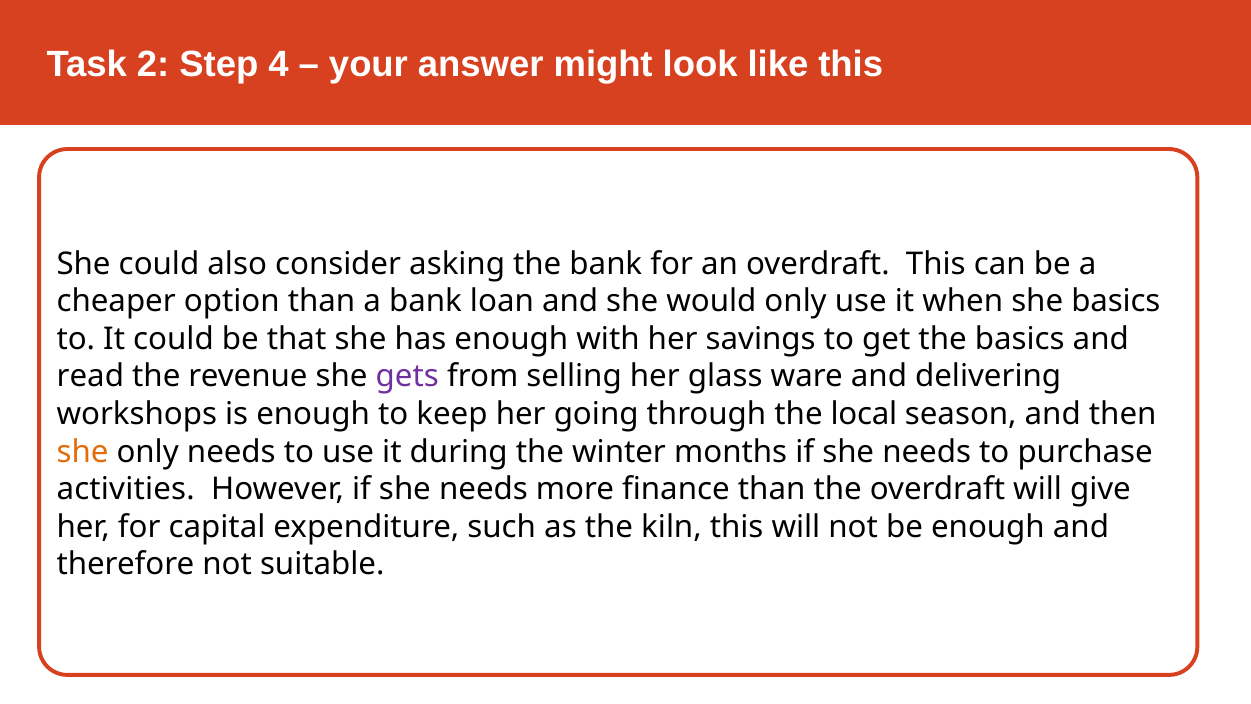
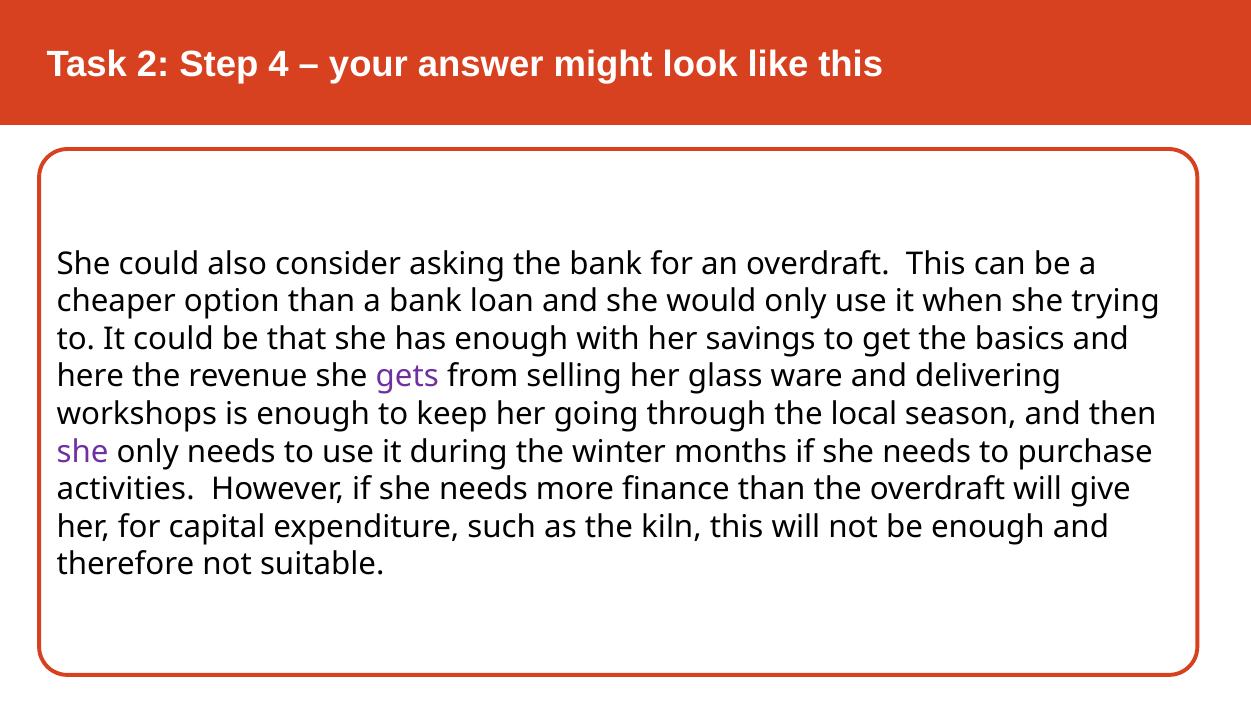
she basics: basics -> trying (1116, 301)
read: read -> here (90, 376)
she colour: orange -> purple (83, 451)
